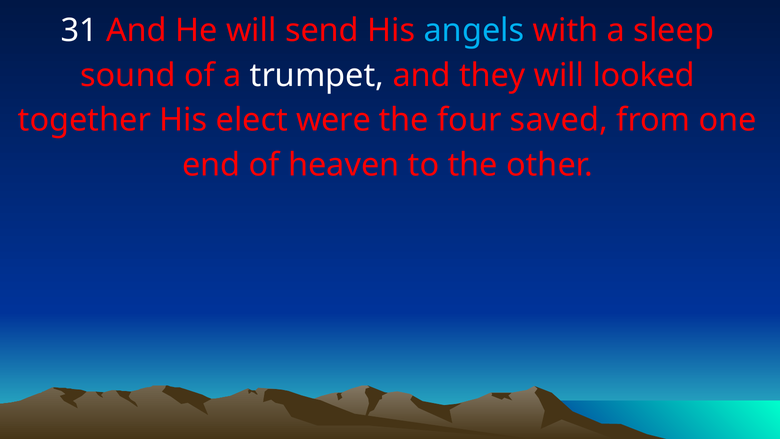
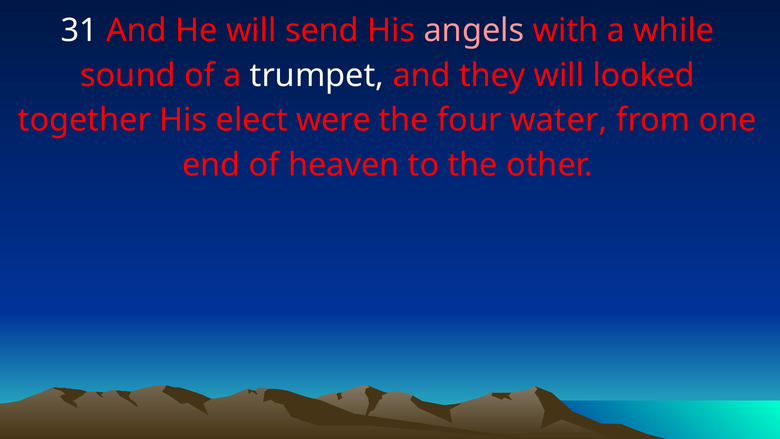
angels colour: light blue -> pink (474, 30)
sleep: sleep -> while (674, 30)
saved: saved -> water (559, 120)
